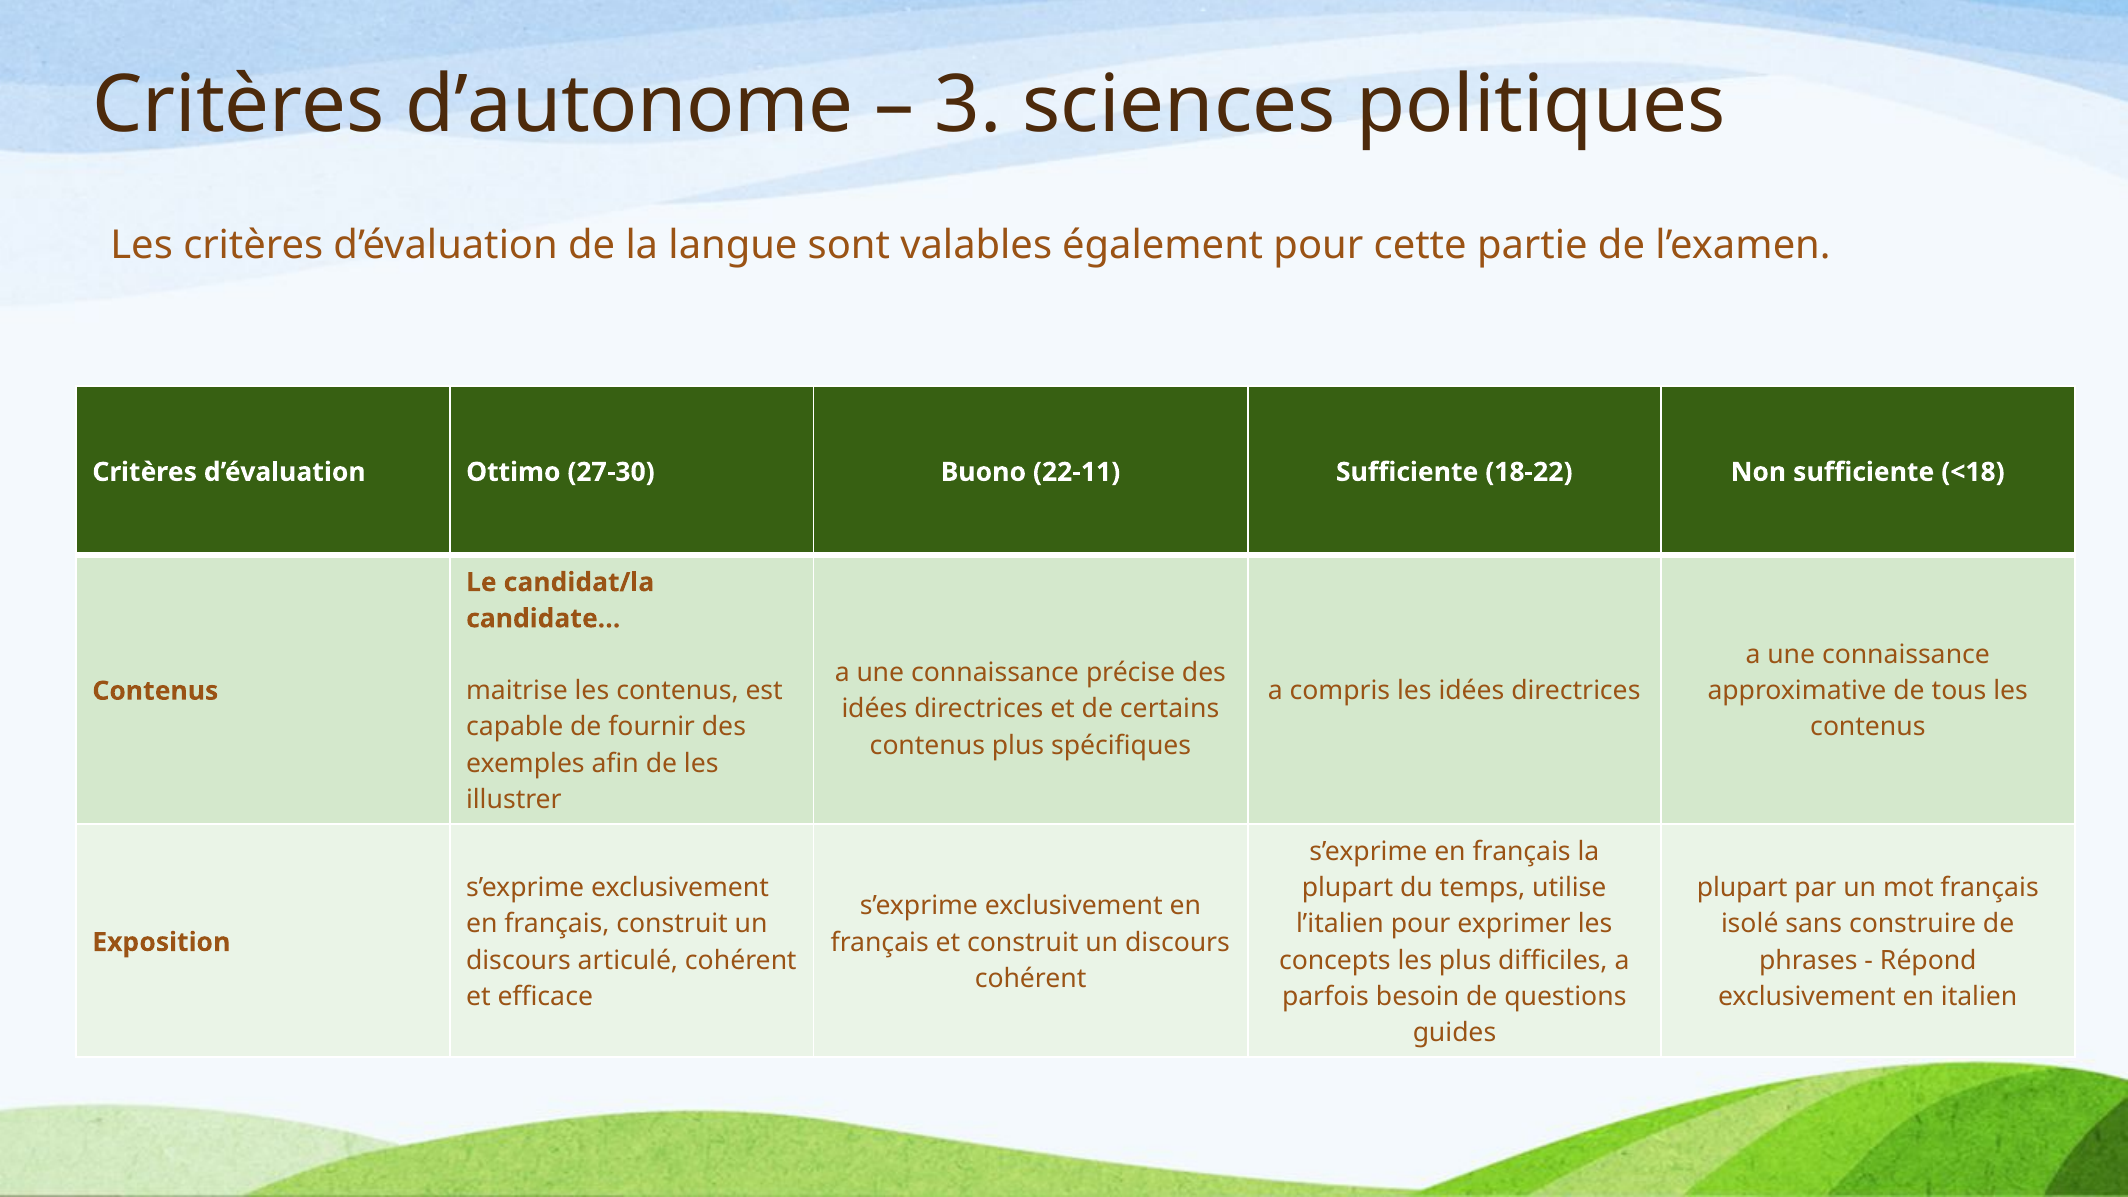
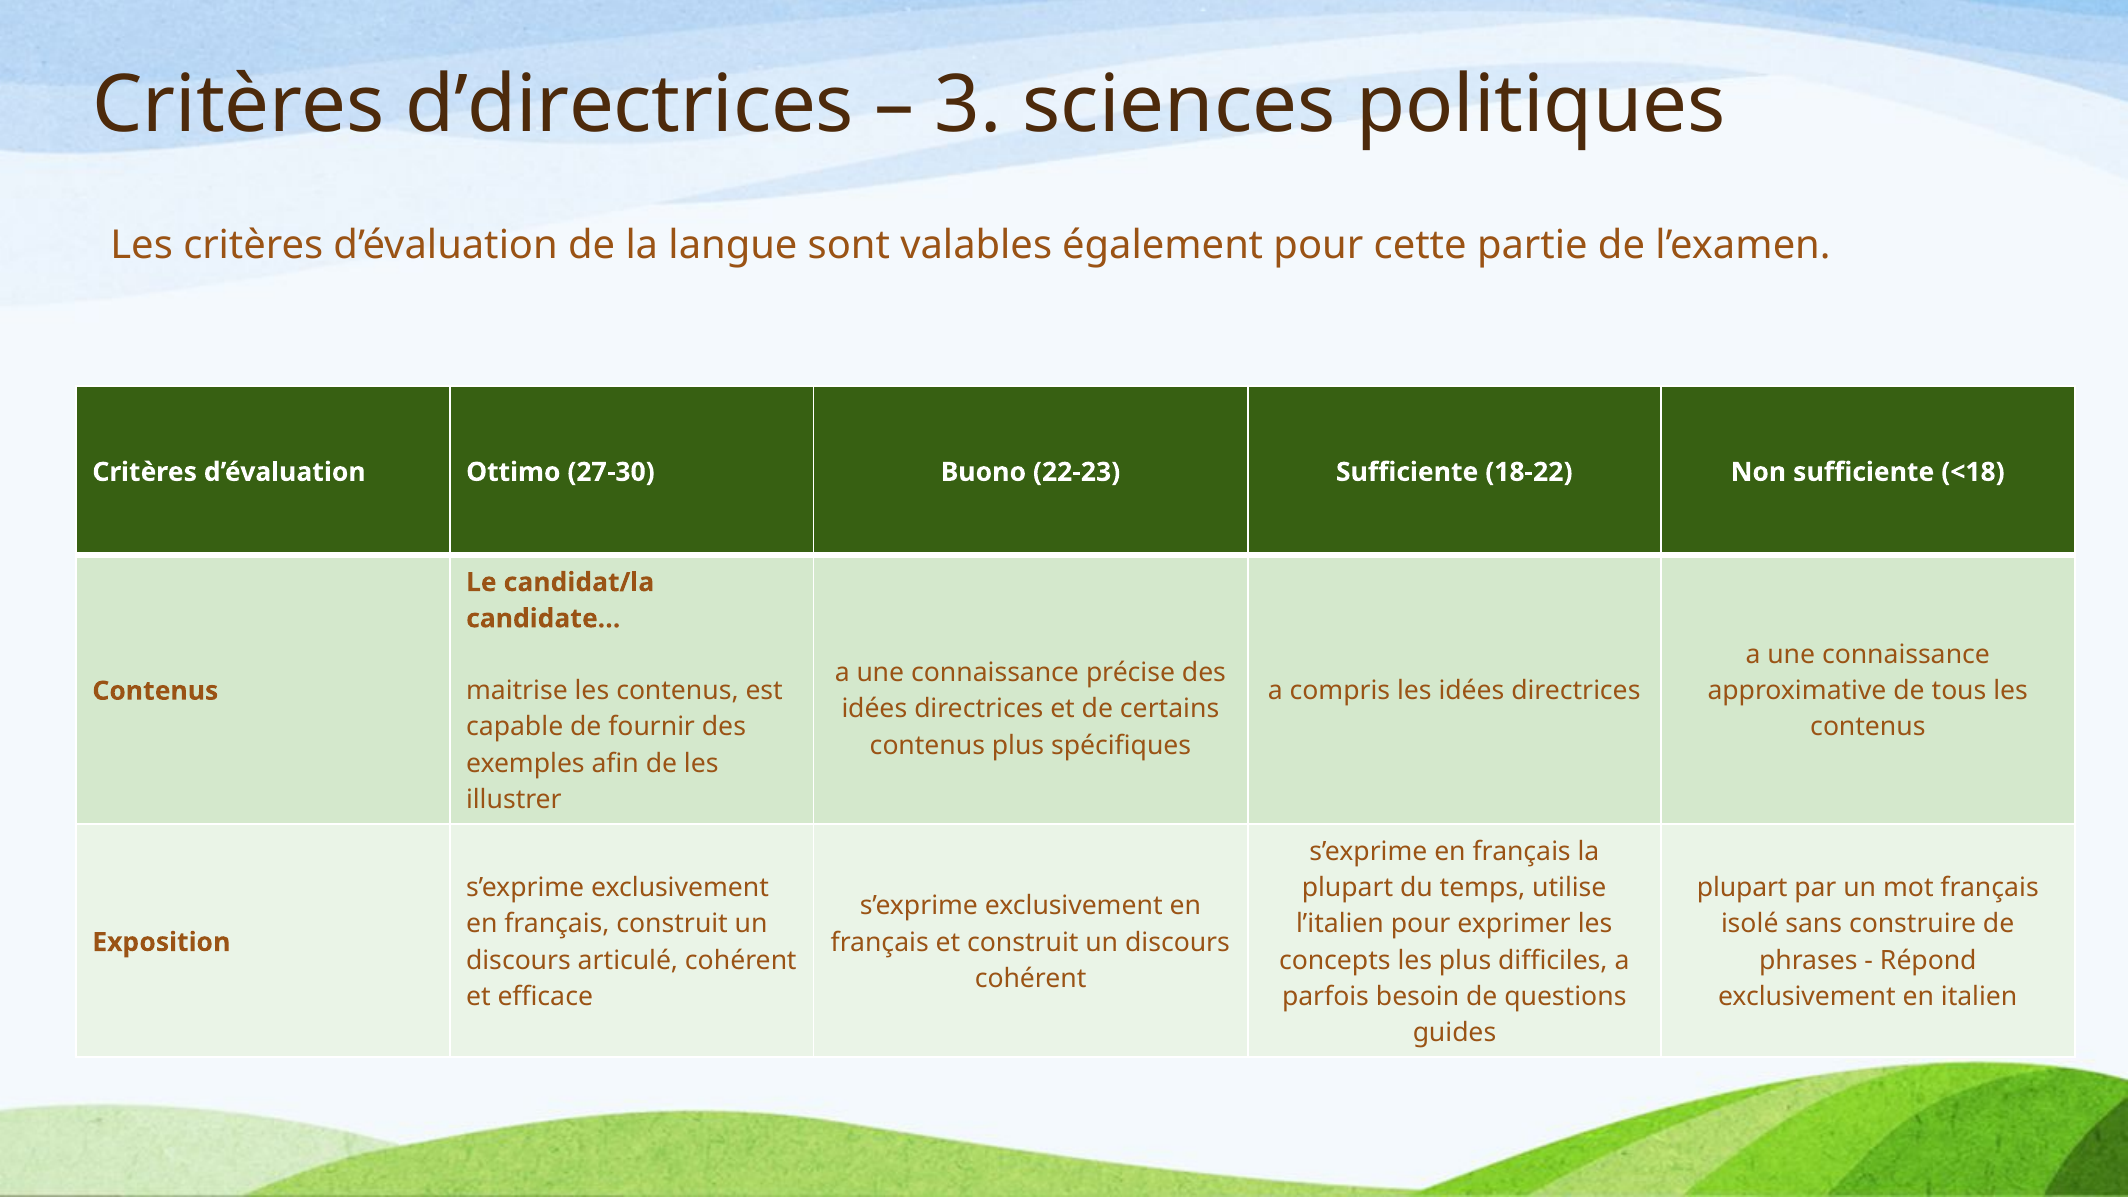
d’autonome: d’autonome -> d’directrices (630, 106)
22-11: 22-11 -> 22-23 (1077, 472)
